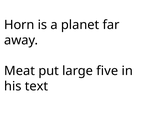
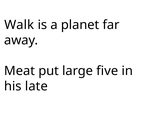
Horn: Horn -> Walk (19, 25)
text: text -> late (36, 87)
